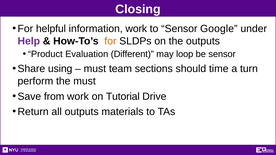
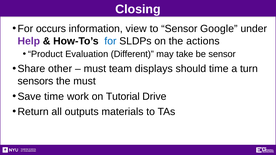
helpful: helpful -> occurs (51, 29)
information work: work -> view (136, 29)
for colour: orange -> blue (110, 41)
the outputs: outputs -> actions (203, 41)
loop: loop -> take (185, 54)
using: using -> other (60, 69)
sections: sections -> displays (154, 69)
perform: perform -> sensors (35, 81)
Save from: from -> time (54, 97)
